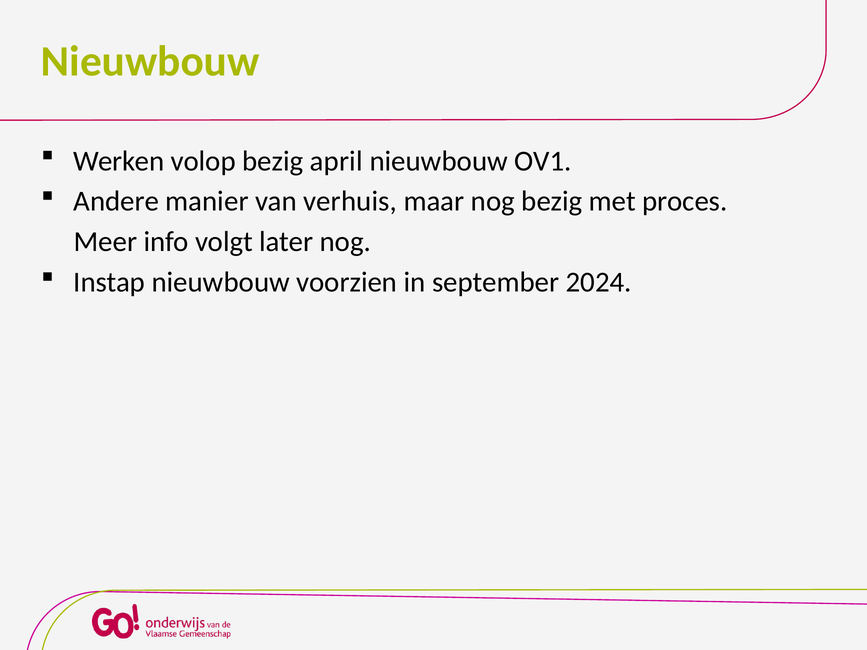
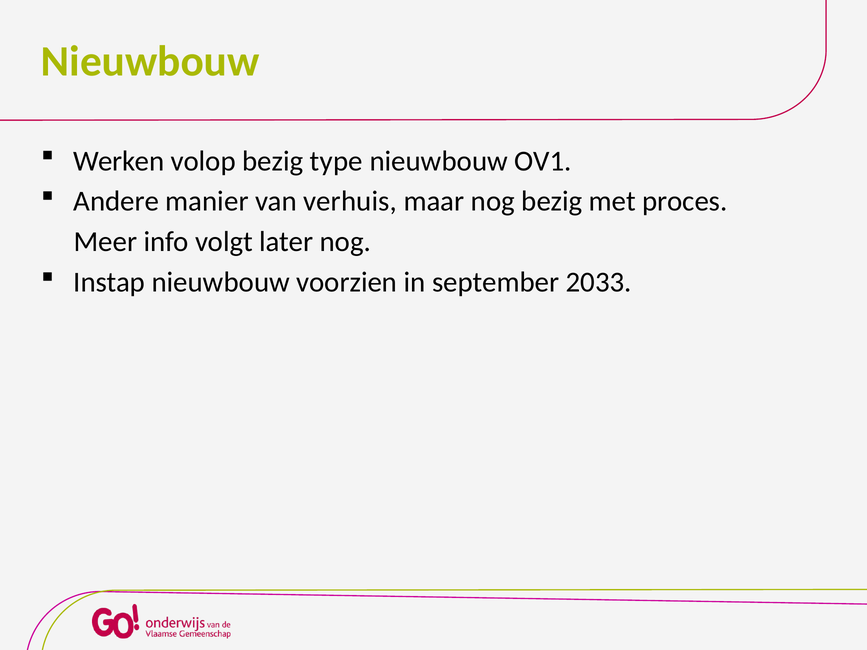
april: april -> type (336, 161)
2024: 2024 -> 2033 (599, 282)
